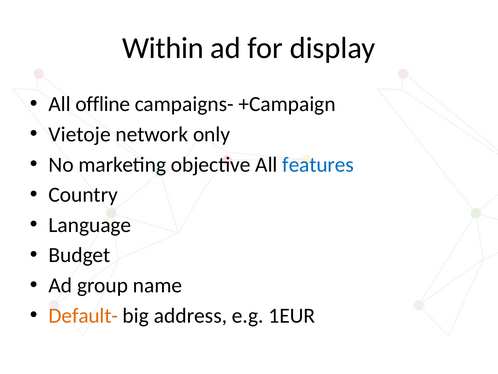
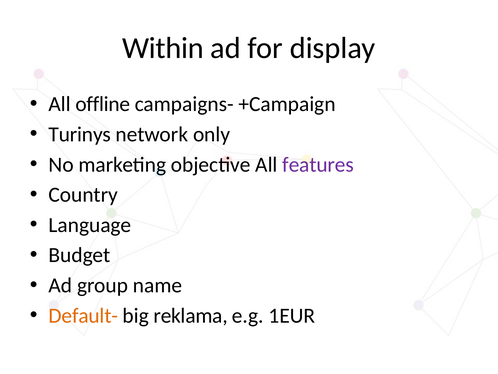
Vietoje: Vietoje -> Turinys (80, 134)
features colour: blue -> purple (318, 164)
address: address -> reklama (191, 315)
